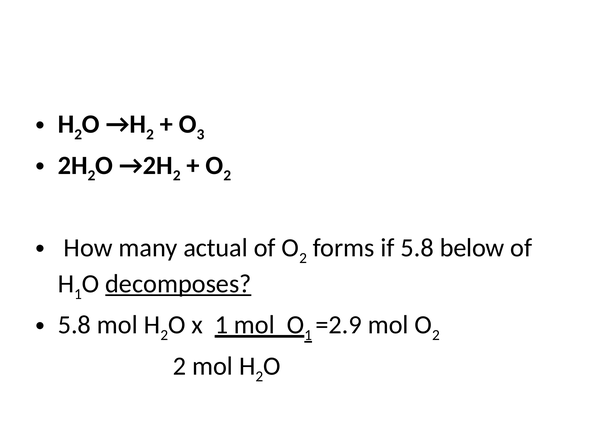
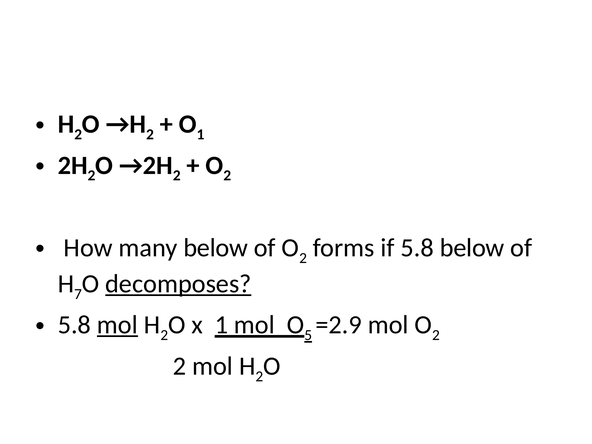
3: 3 -> 1 (201, 134)
many actual: actual -> below (216, 248)
1: 1 -> 7 (78, 294)
mol underline: none -> present (117, 325)
1: 1 -> 5 (308, 335)
